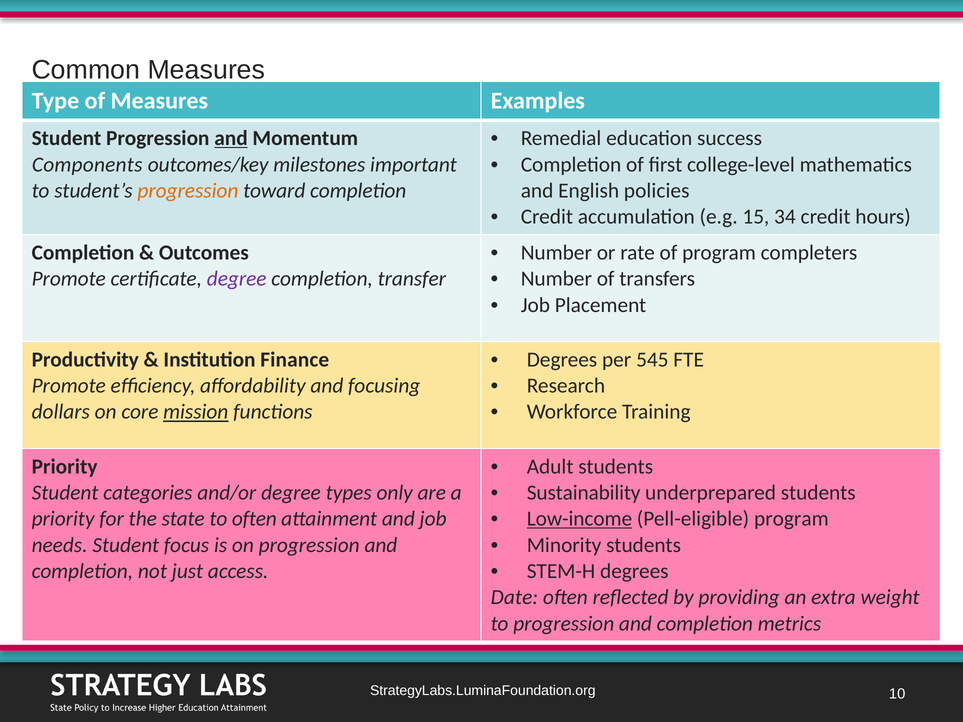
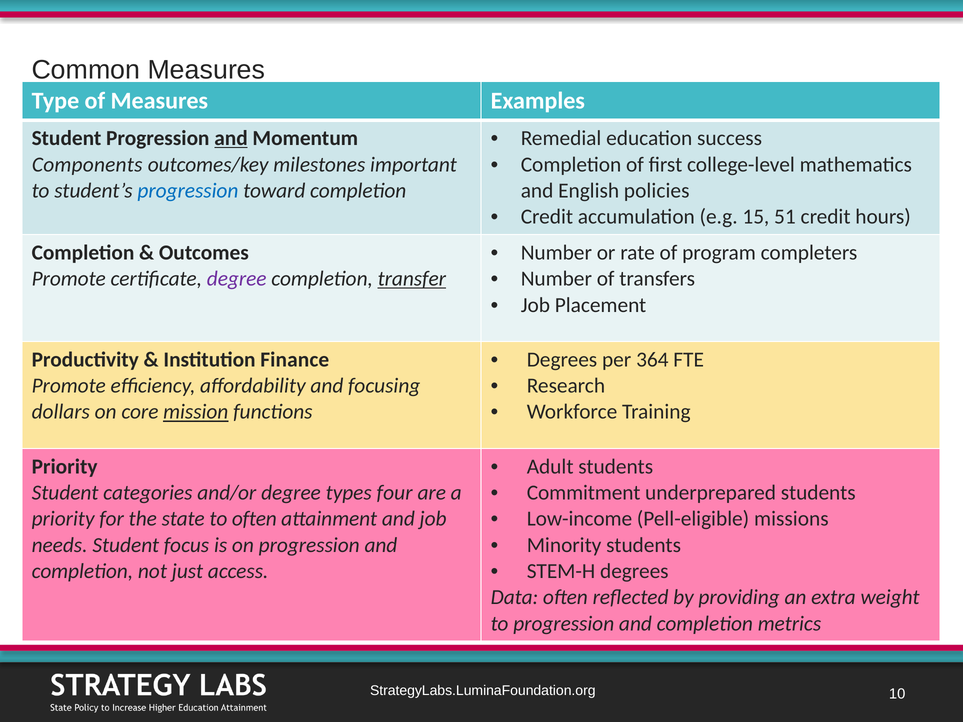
progression colour: orange -> blue (188, 191)
34: 34 -> 51 (785, 217)
transfer underline: none -> present (412, 279)
545: 545 -> 364 (652, 360)
Sustainability: Sustainability -> Commitment (584, 493)
only: only -> four (395, 493)
Low-income underline: present -> none (579, 519)
Pell-eligible program: program -> missions (791, 519)
Date: Date -> Data (514, 598)
